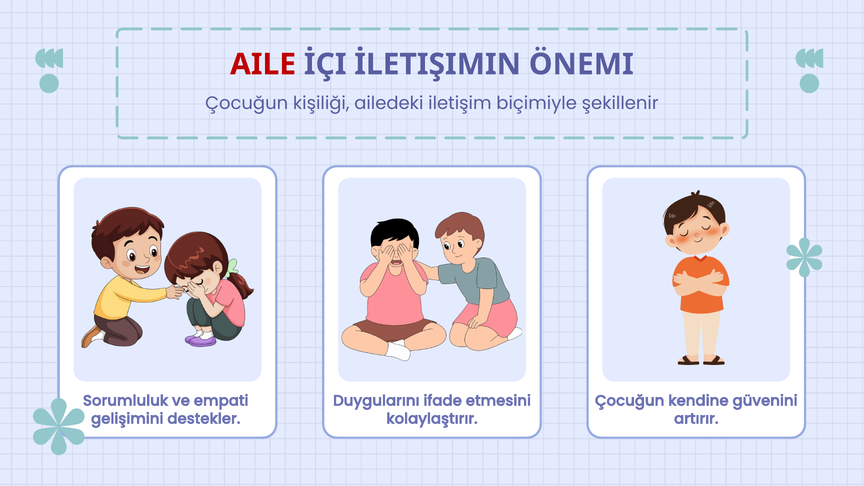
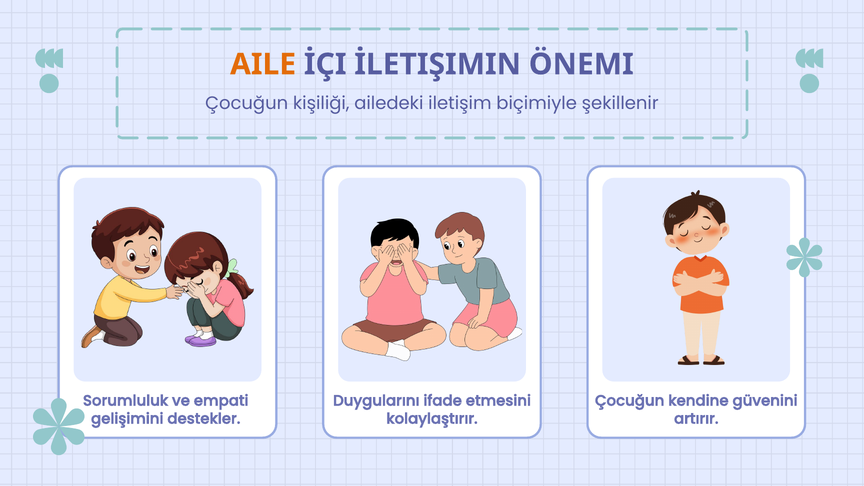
AILE colour: red -> orange (263, 64)
